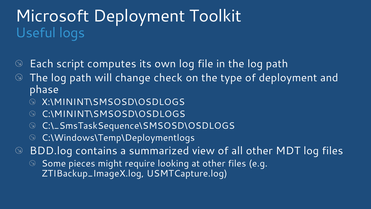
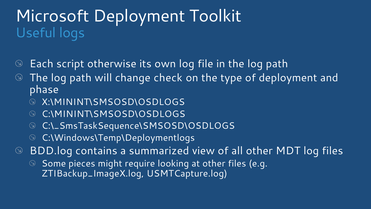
computes: computes -> otherwise (112, 64)
